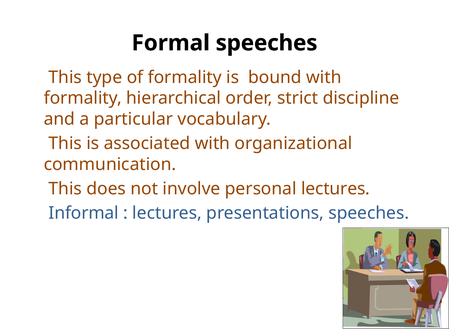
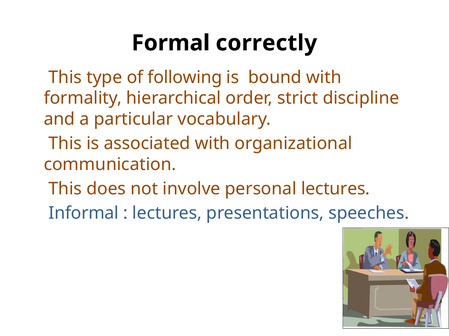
Formal speeches: speeches -> correctly (266, 43)
of formality: formality -> following (185, 78)
